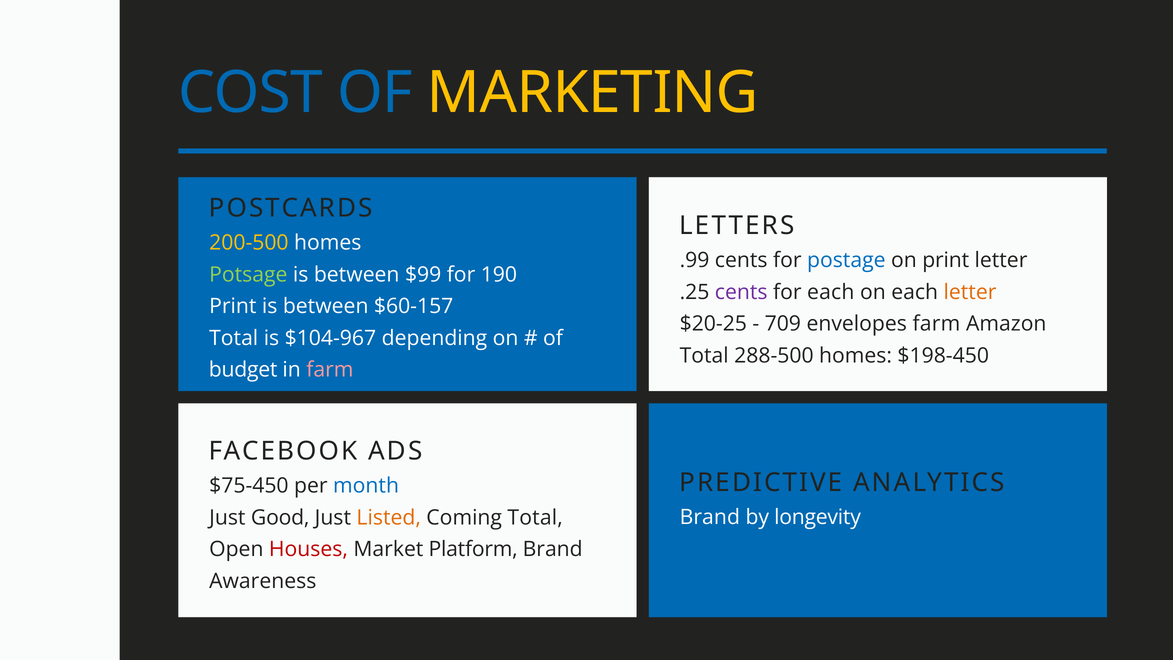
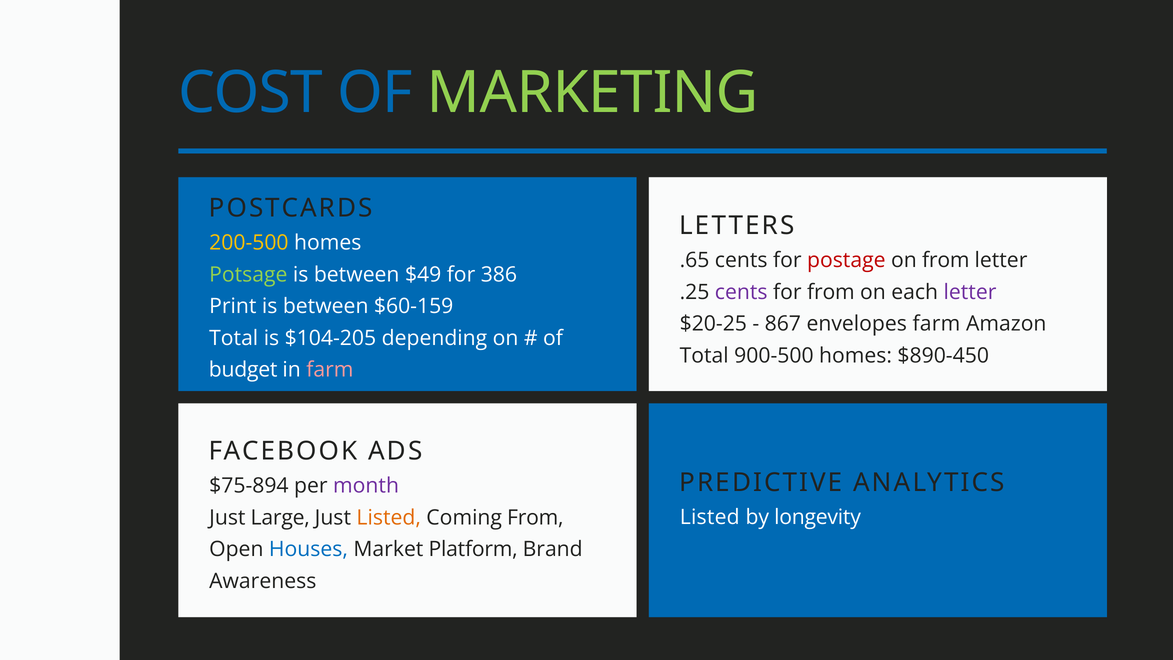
MARKETING colour: yellow -> light green (593, 93)
.99: .99 -> .65 (695, 260)
postage colour: blue -> red (846, 260)
on print: print -> from (946, 260)
$99: $99 -> $49 (423, 275)
190: 190 -> 386 (499, 275)
for each: each -> from (831, 292)
letter colour: orange -> purple (970, 292)
$60-157: $60-157 -> $60-159 (414, 306)
709: 709 -> 867 (783, 324)
$104-967: $104-967 -> $104-205 (330, 338)
288-500: 288-500 -> 900-500 (774, 356)
$198-450: $198-450 -> $890-450 (943, 356)
$75-450: $75-450 -> $75-894 (249, 486)
month colour: blue -> purple (366, 486)
Brand: Brand -> Listed (710, 517)
Good: Good -> Large (280, 517)
Coming Total: Total -> From (535, 517)
Houses colour: red -> blue (308, 549)
